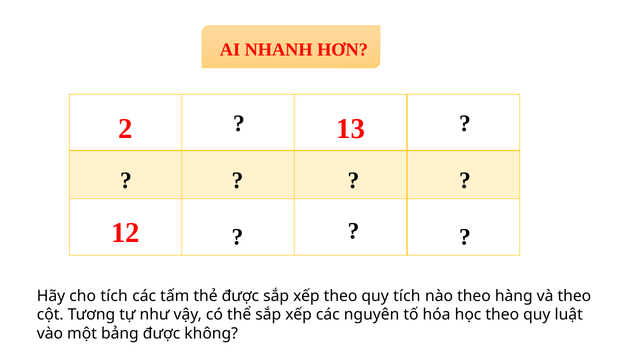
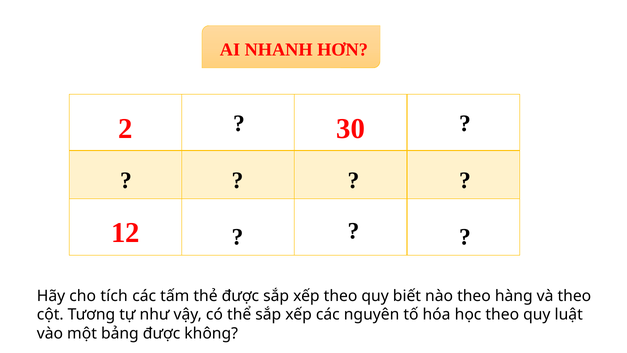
13: 13 -> 30 (351, 128)
quy tích: tích -> biết (407, 296)
